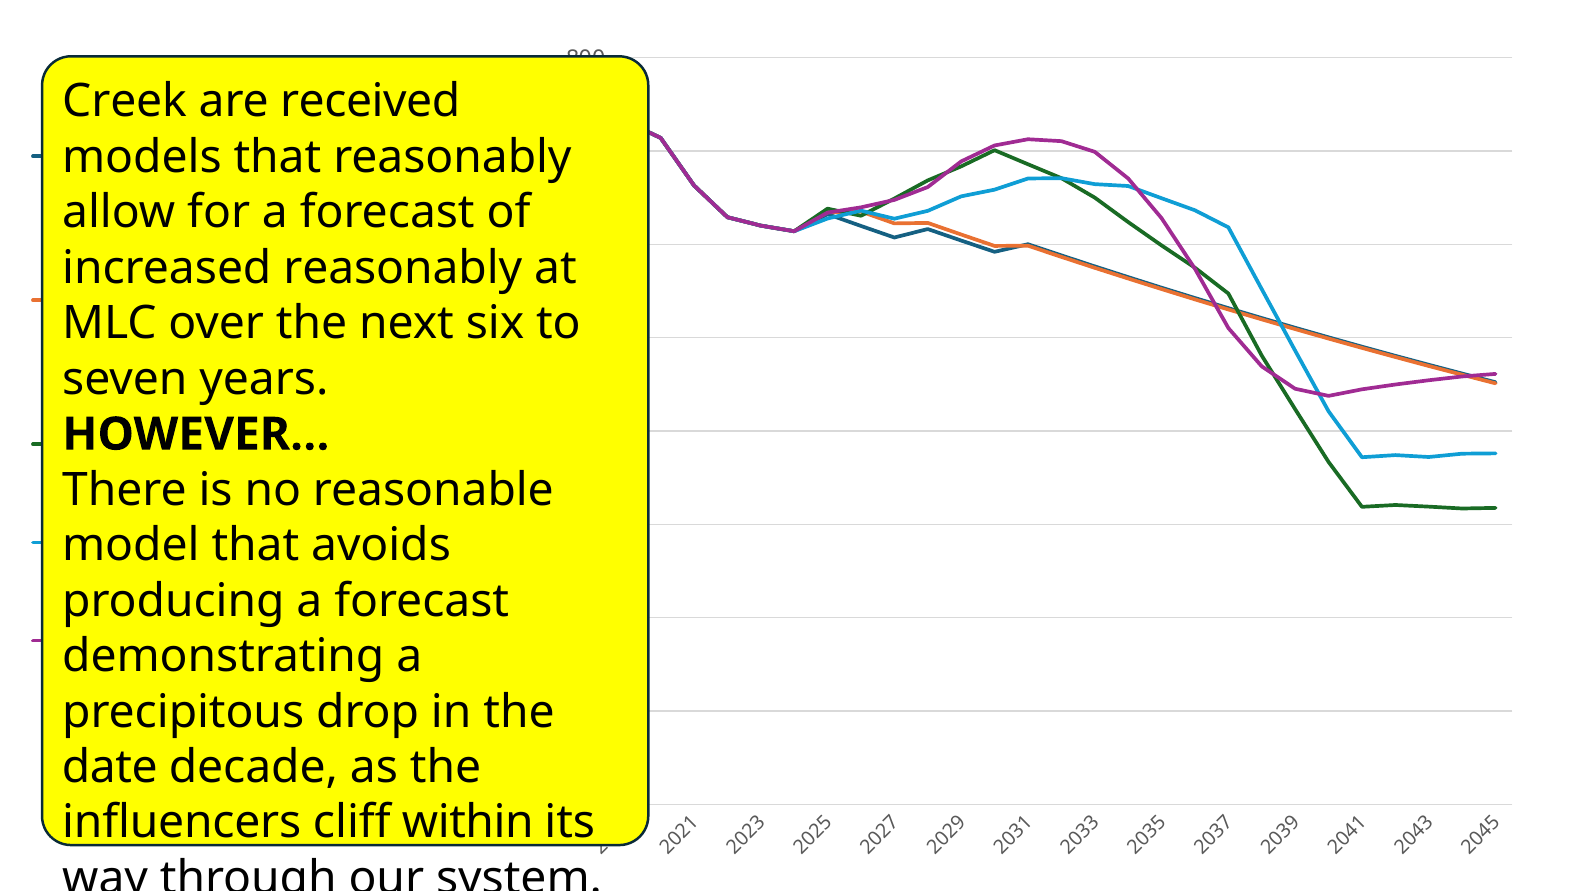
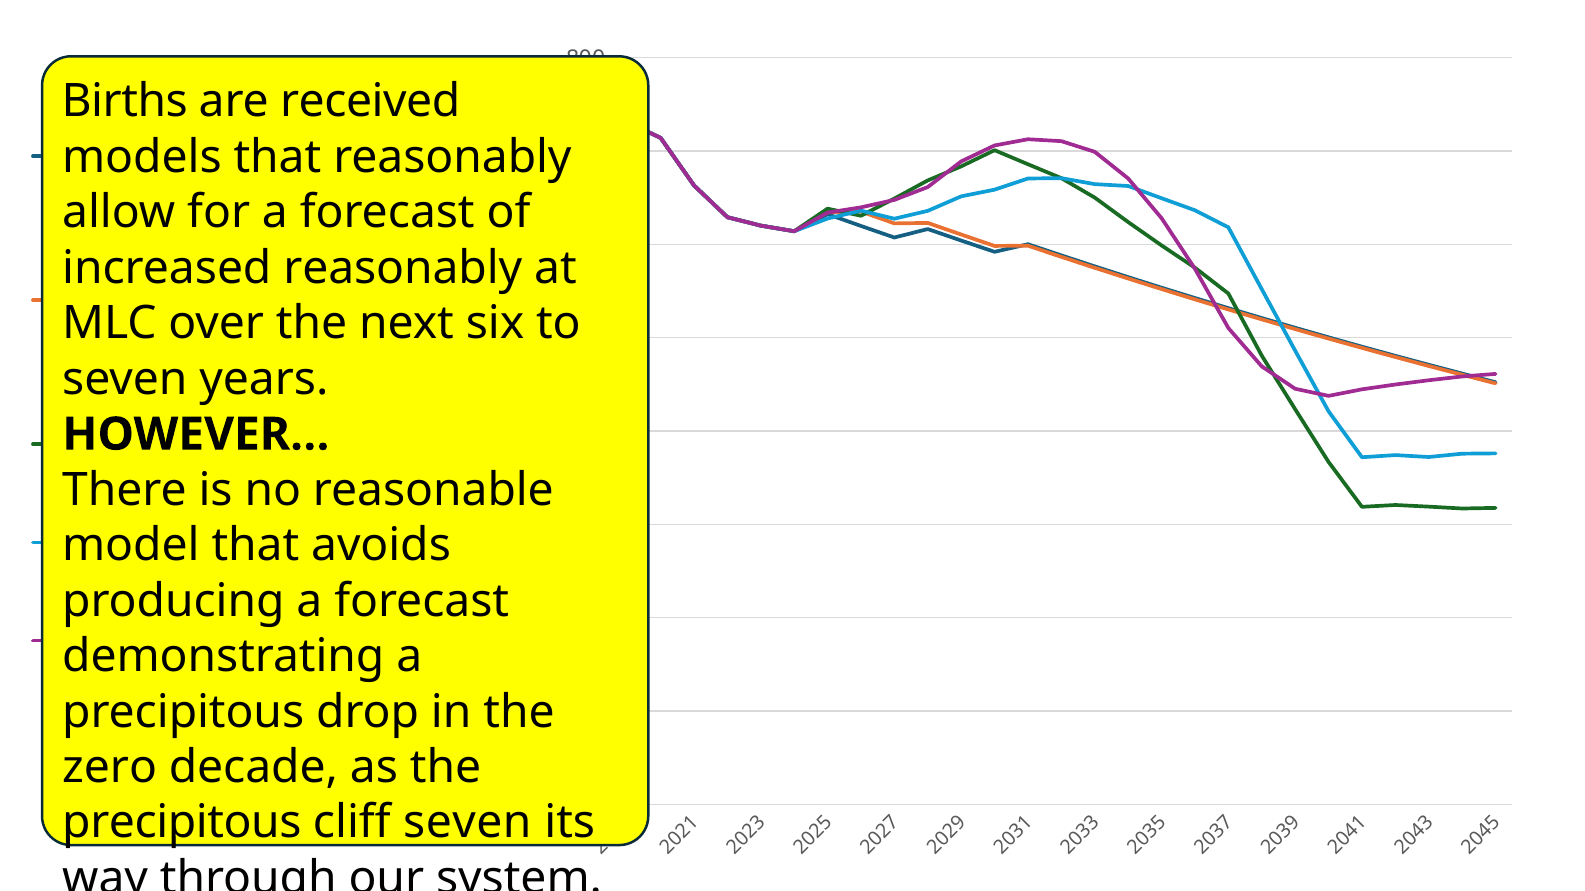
Creek: Creek -> Births (125, 102)
date: date -> zero (110, 768)
influencers: influencers -> precipitous (182, 823)
cliff within: within -> seven (467, 823)
